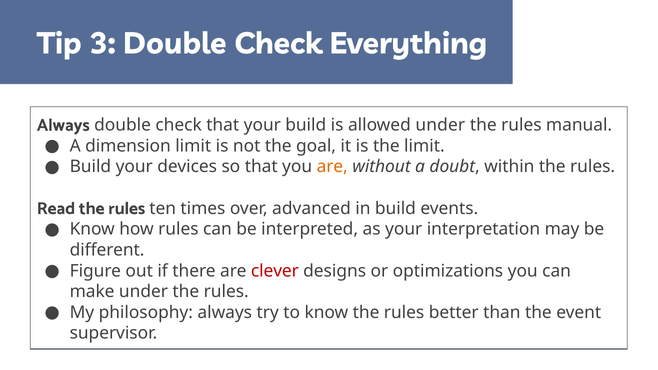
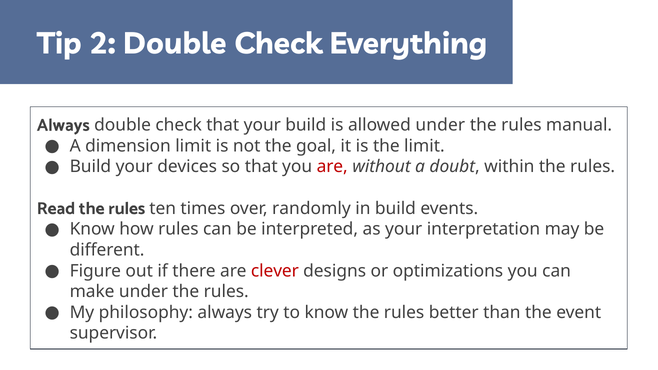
3: 3 -> 2 (103, 44)
are colour: orange -> red (332, 167)
advanced: advanced -> randomly (311, 208)
